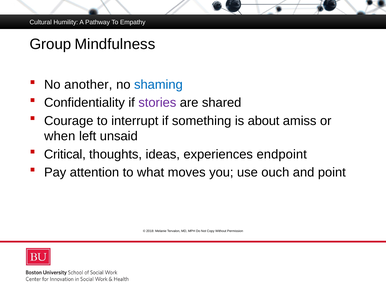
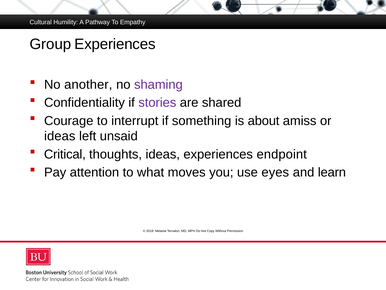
Group Mindfulness: Mindfulness -> Experiences (115, 44)
shaming colour: blue -> purple (158, 85)
when: when -> ideas (60, 136)
ouch: ouch -> eyes (275, 172)
point: point -> learn (332, 172)
